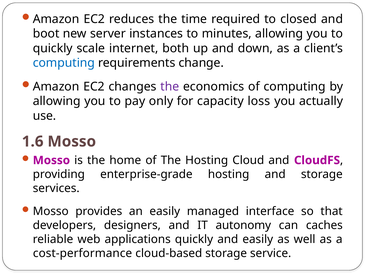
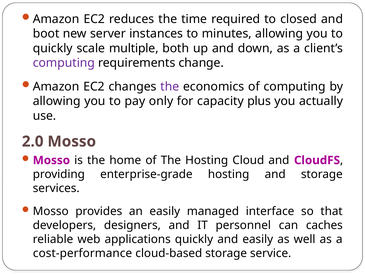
internet: internet -> multiple (134, 48)
computing colour: blue -> purple (64, 63)
loss: loss -> plus (259, 101)
1.6: 1.6 -> 2.0 (33, 141)
autonomy: autonomy -> personnel (243, 225)
